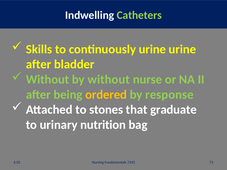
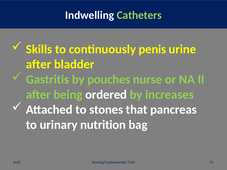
continuously urine: urine -> penis (152, 49)
Without: Without -> Gastritis (48, 80)
by without: without -> pouches (109, 80)
ordered colour: yellow -> white (106, 95)
response: response -> increases (169, 95)
graduate: graduate -> pancreas (173, 110)
